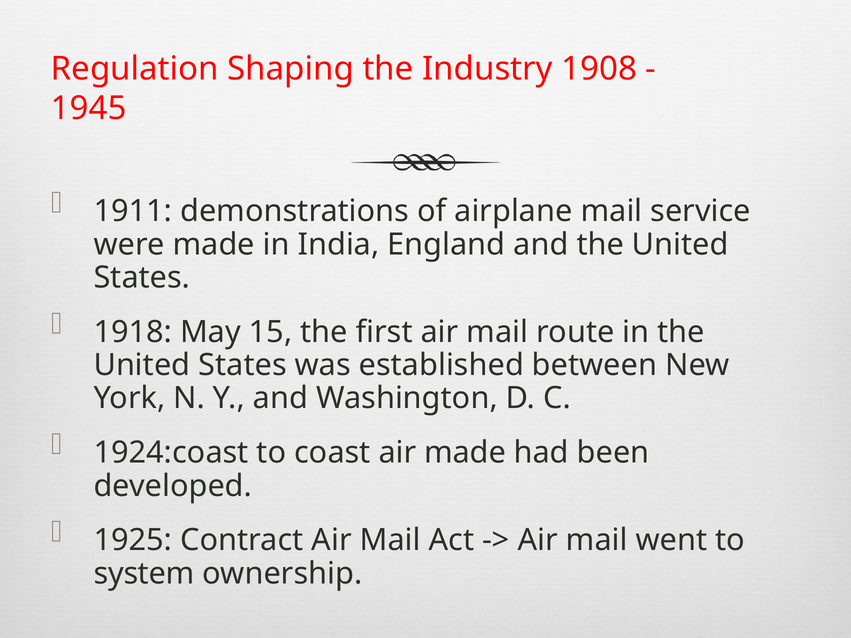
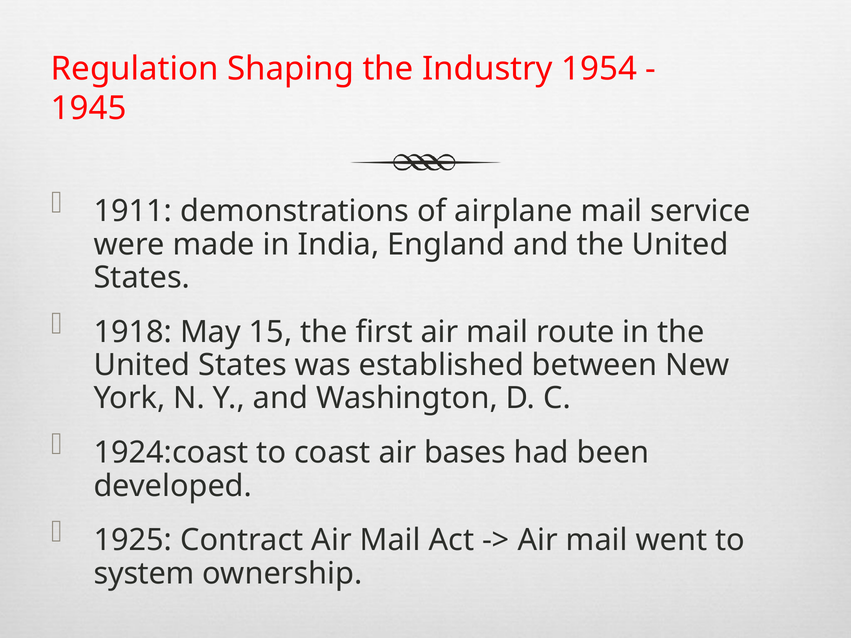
1908: 1908 -> 1954 (599, 69)
air made: made -> bases (465, 453)
